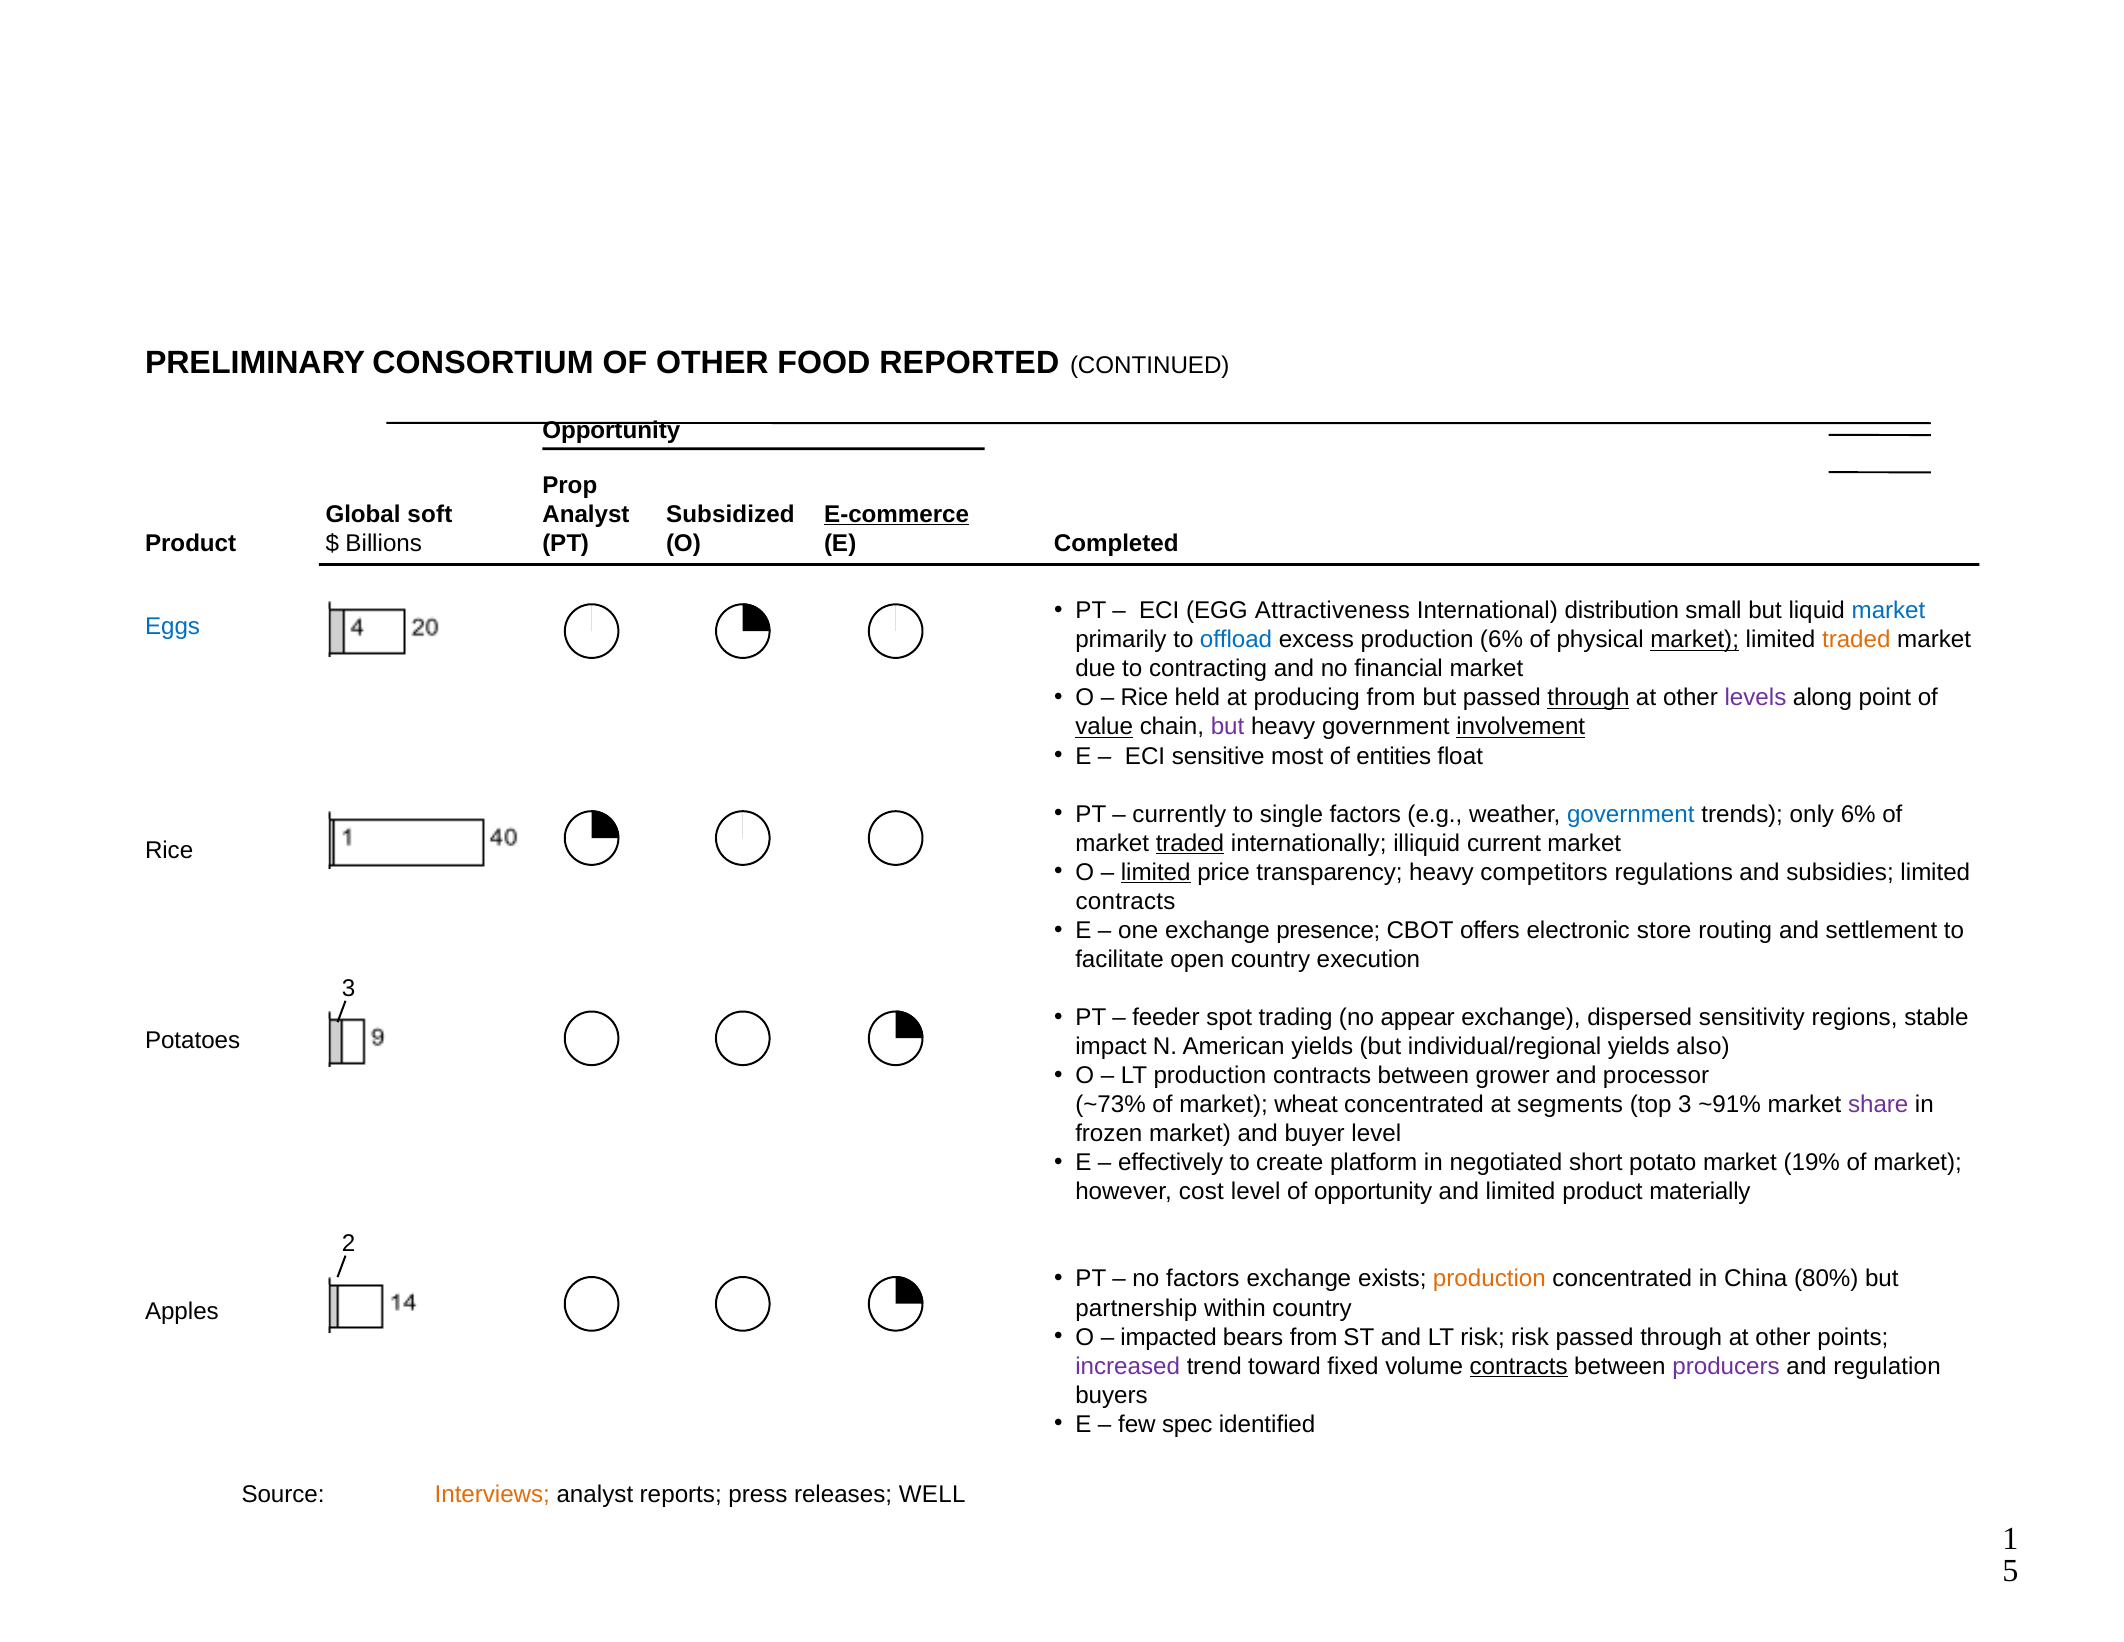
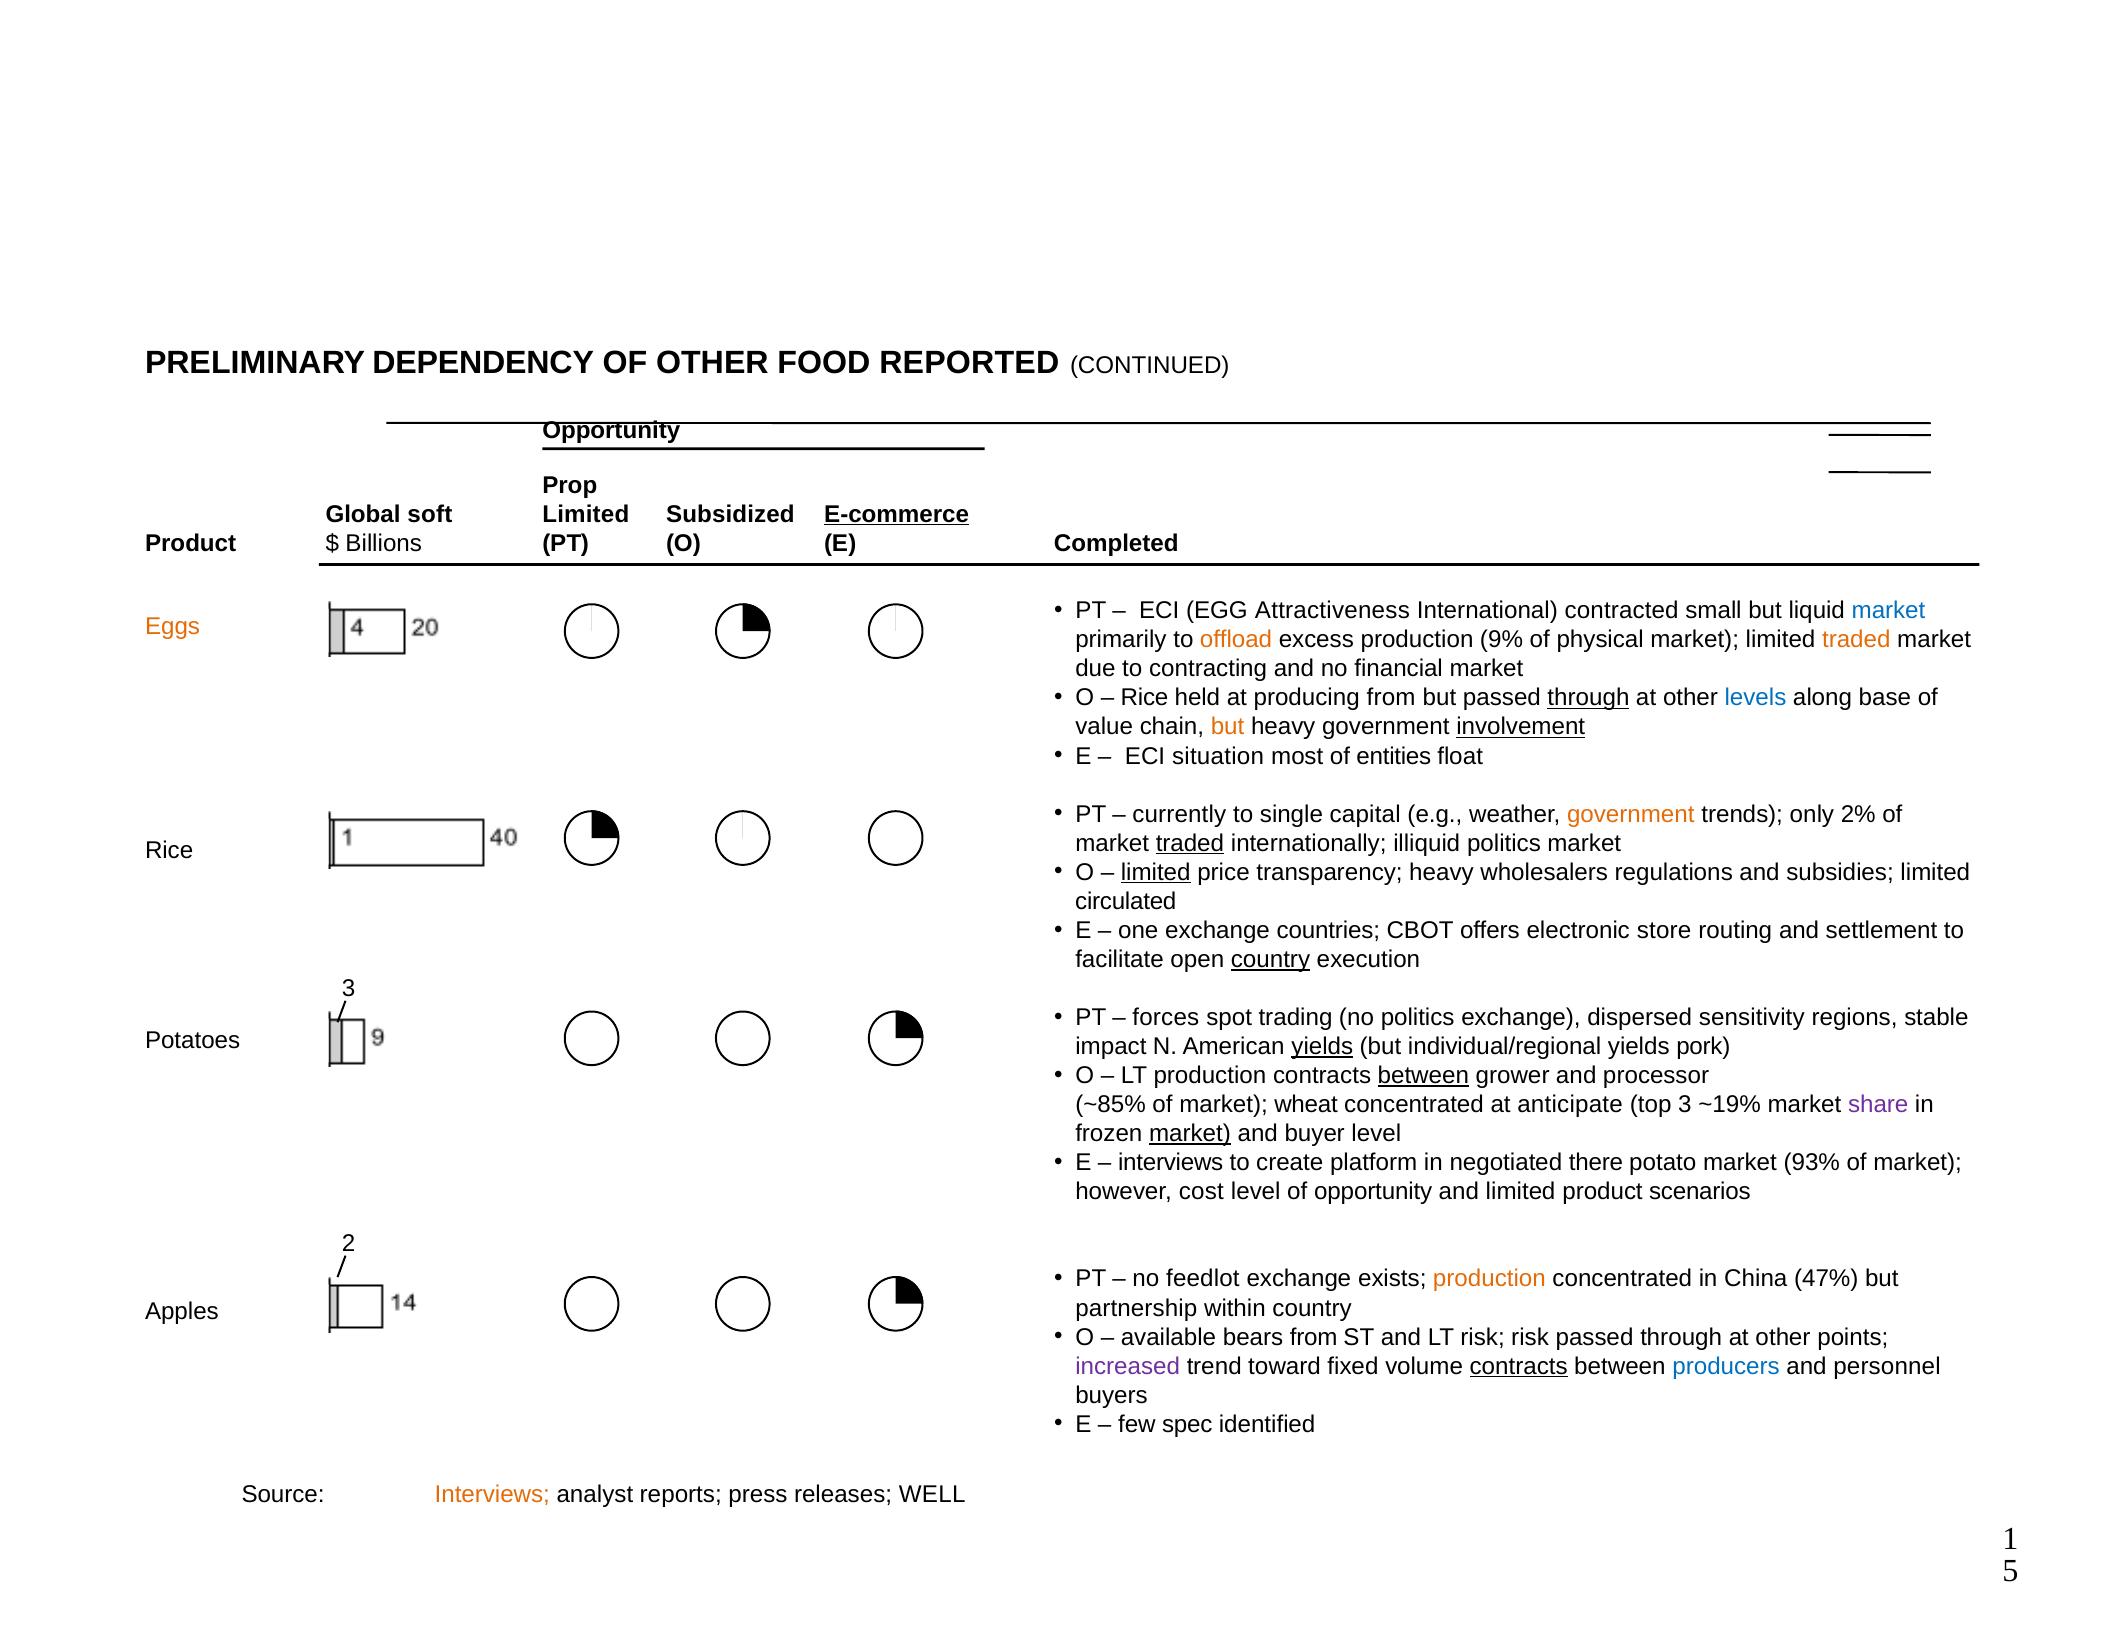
CONSORTIUM: CONSORTIUM -> DEPENDENCY (483, 362)
Analyst: Analyst -> Limited (586, 514)
distribution: distribution -> contracted (1622, 611)
Eggs colour: blue -> orange (173, 627)
offload colour: blue -> orange (1236, 640)
production 6%: 6% -> 9% (1502, 640)
market underline: present -> none (1695, 640)
levels colour: purple -> blue (1755, 698)
point: point -> base (1885, 698)
value underline: present -> none (1104, 727)
but colour: purple -> orange (1228, 727)
sensitive: sensitive -> situation (1218, 756)
single factors: factors -> capital (1365, 814)
government colour: blue -> orange (1631, 814)
only 6%: 6% -> 2% (1858, 814)
illiquid current: current -> politics (1504, 843)
competitors: competitors -> wholesalers (1544, 872)
contracts: contracts -> circulated (1126, 901)
presence: presence -> countries (1328, 930)
country underline: none -> present (1270, 959)
feeder: feeder -> forces (1166, 1017)
no appear: appear -> politics (1418, 1017)
yields underline: none -> present (1322, 1046)
also: also -> pork (1703, 1046)
between underline: none -> present (1423, 1075)
~73%: ~73% -> ~85% (1111, 1104)
segments: segments -> anticipate (1570, 1104)
~91%: ~91% -> ~19% (1730, 1104)
market underline: none -> present (1190, 1133)
effectively: effectively -> interviews (1171, 1162)
short: short -> there (1596, 1162)
19%: 19% -> 93% (1812, 1162)
materially: materially -> scenarios (1700, 1191)
no factors: factors -> feedlot (1203, 1278)
80%: 80% -> 47% (1826, 1278)
impacted: impacted -> available (1168, 1337)
producers colour: purple -> blue (1726, 1366)
regulation: regulation -> personnel (1887, 1366)
